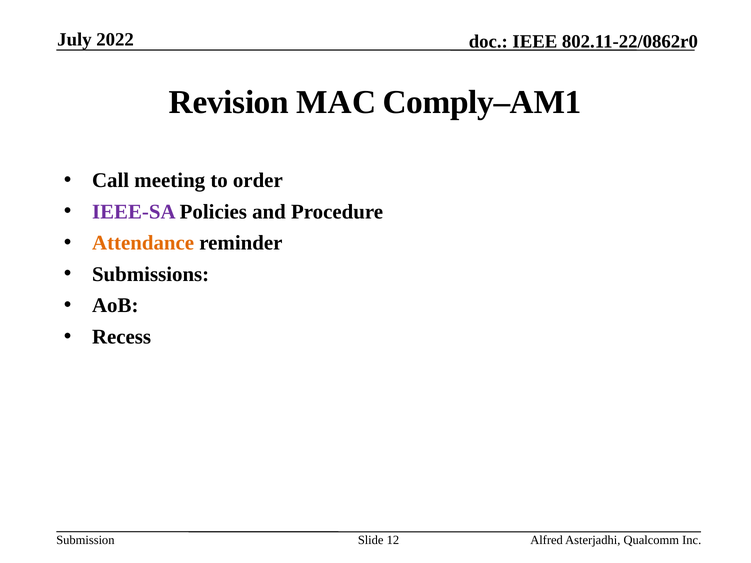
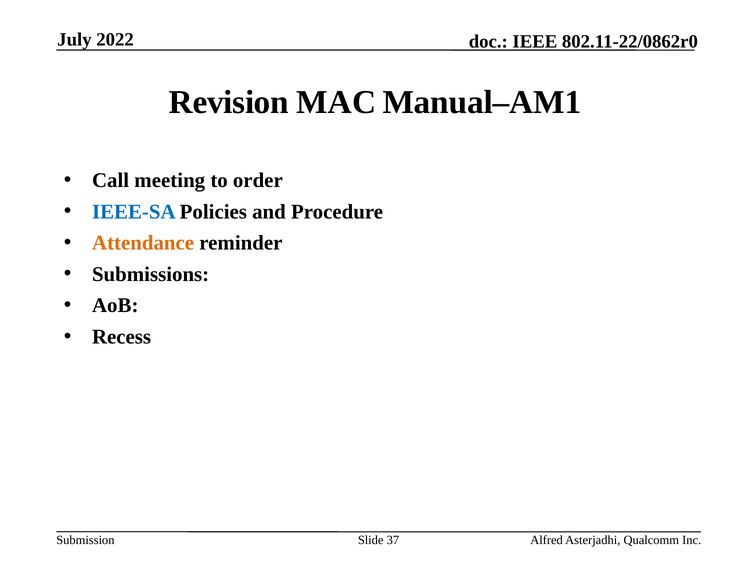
Comply–AM1: Comply–AM1 -> Manual–AM1 (482, 102)
IEEE-SA colour: purple -> blue (134, 212)
12: 12 -> 37 (393, 540)
